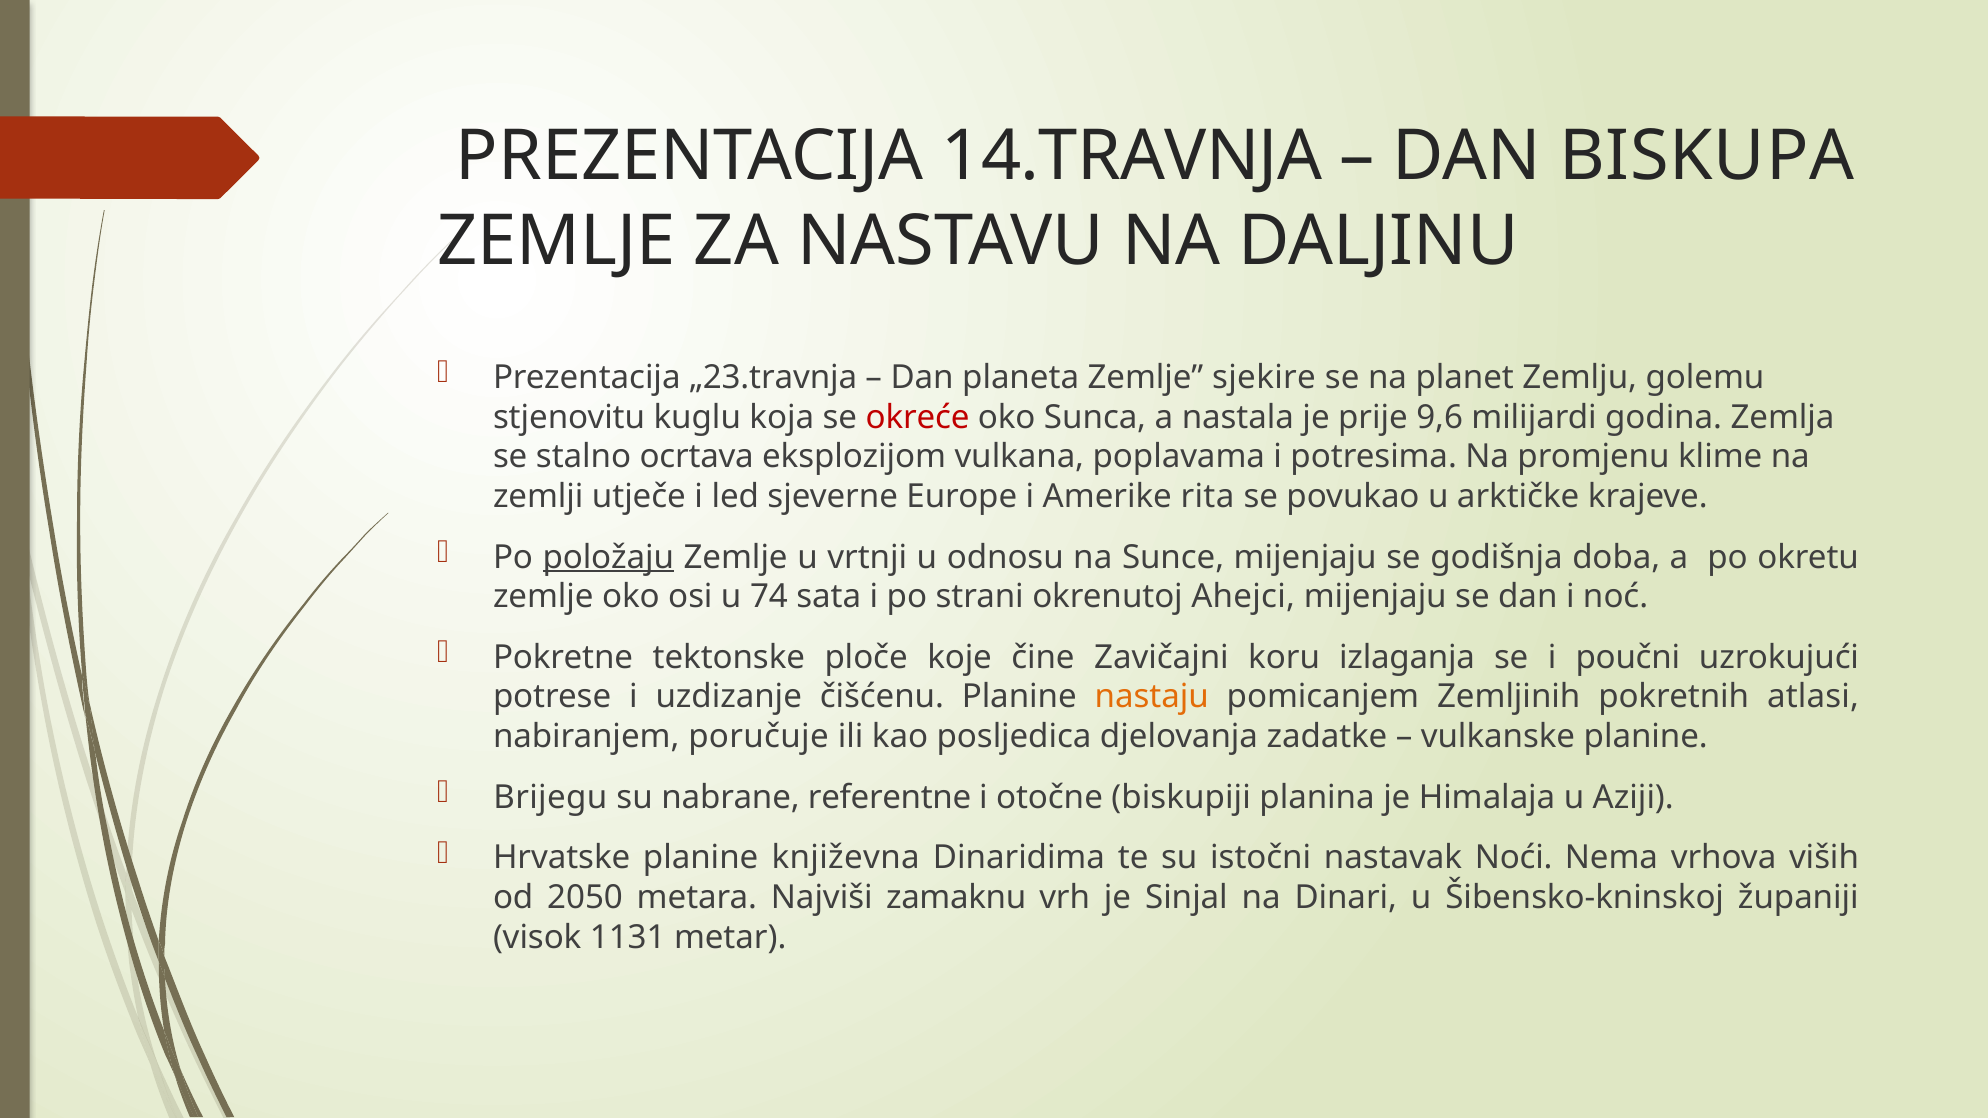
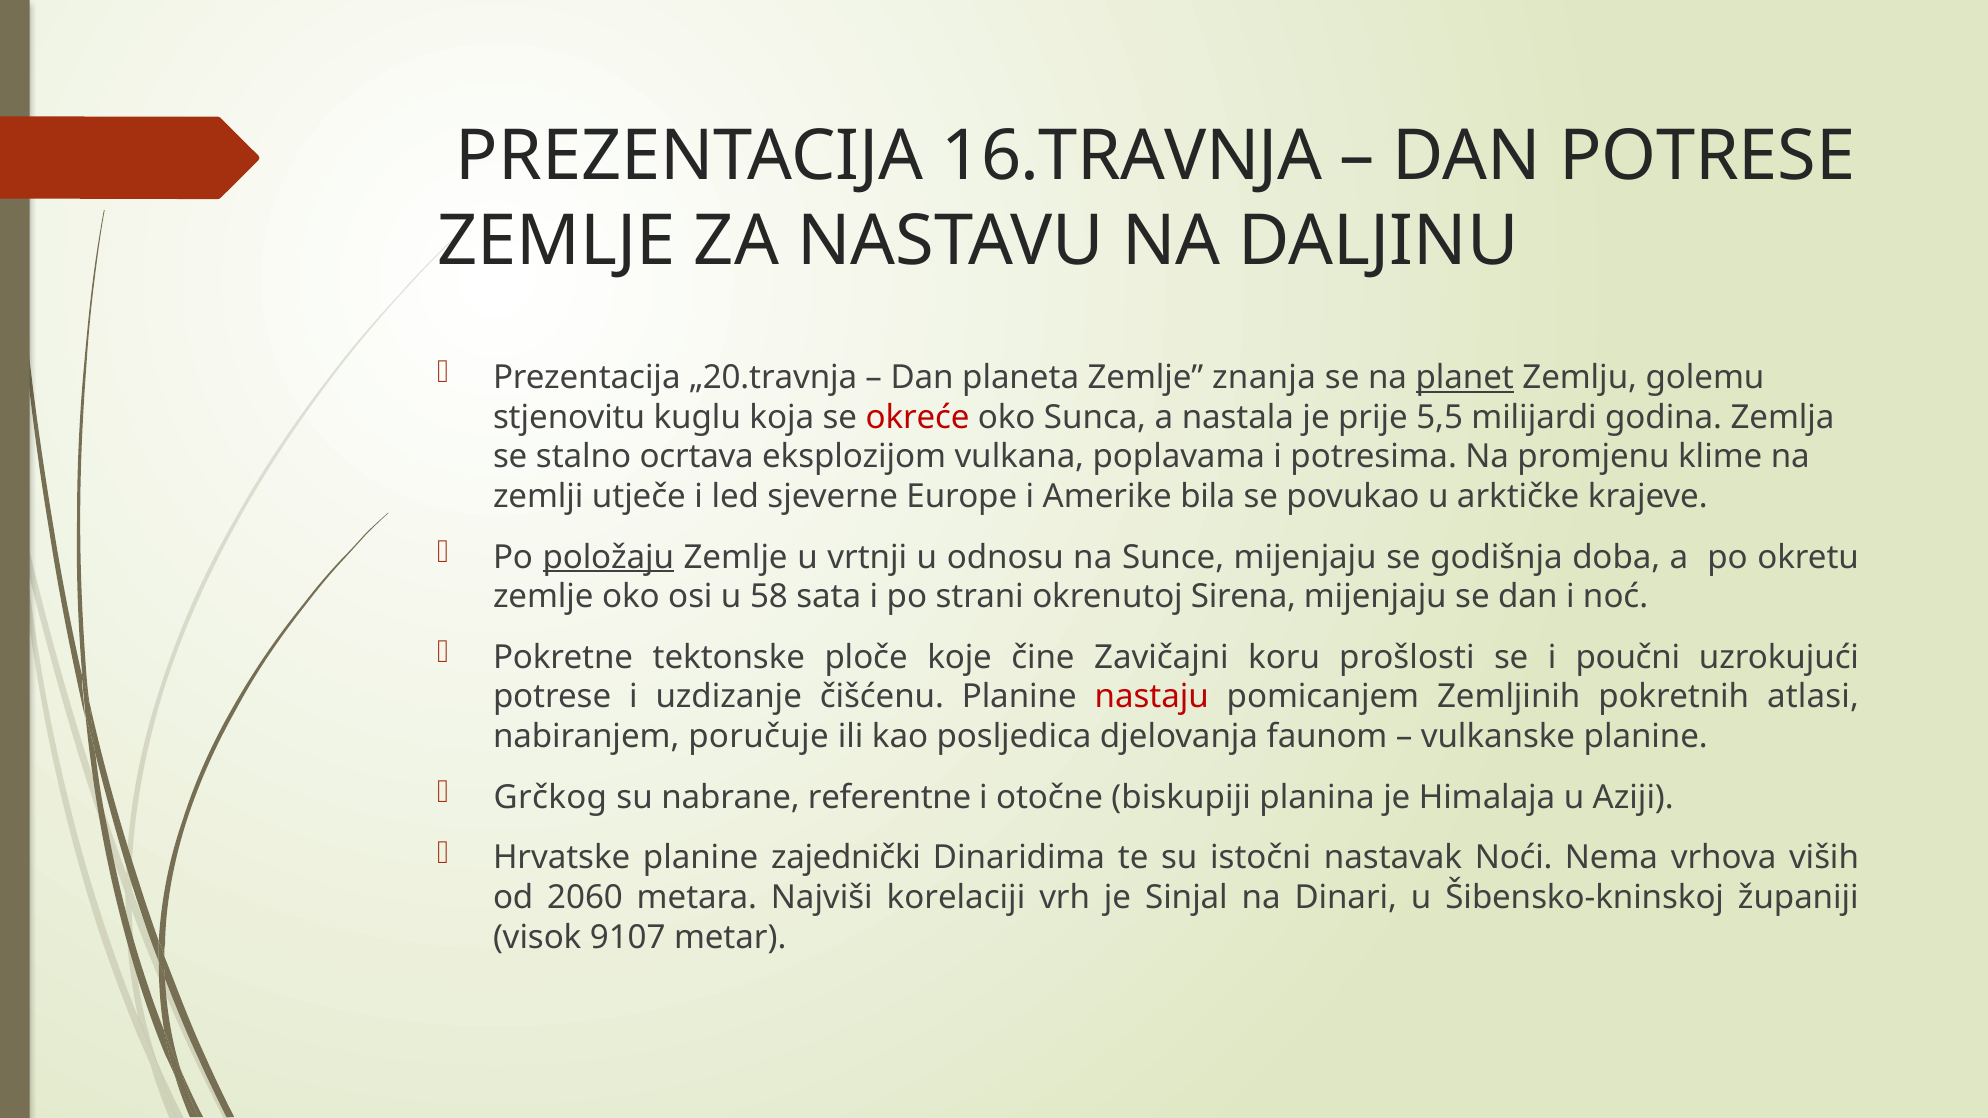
14.TRAVNJA: 14.TRAVNJA -> 16.TRAVNJA (1132, 156)
DAN BISKUPA: BISKUPA -> POTRESE (1707, 156)
„23.travnja: „23.travnja -> „20.travnja (773, 378)
sjekire: sjekire -> znanja (1264, 378)
planet underline: none -> present (1465, 378)
9,6: 9,6 -> 5,5 (1440, 417)
rita: rita -> bila (1208, 497)
74: 74 -> 58 (769, 597)
Ahejci: Ahejci -> Sirena (1243, 597)
izlaganja: izlaganja -> prošlosti (1407, 657)
nastaju colour: orange -> red (1152, 697)
zadatke: zadatke -> faunom (1327, 737)
Brijegu: Brijegu -> Grčkog (550, 797)
književna: književna -> zajednički (846, 858)
2050: 2050 -> 2060 (585, 898)
zamaknu: zamaknu -> korelaciji (956, 898)
1131: 1131 -> 9107 (628, 937)
